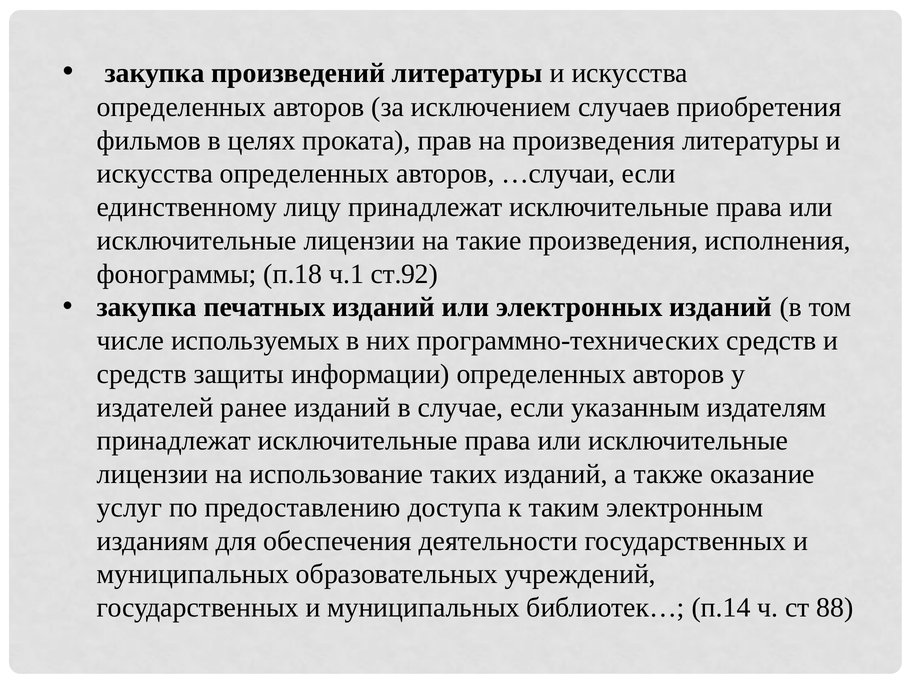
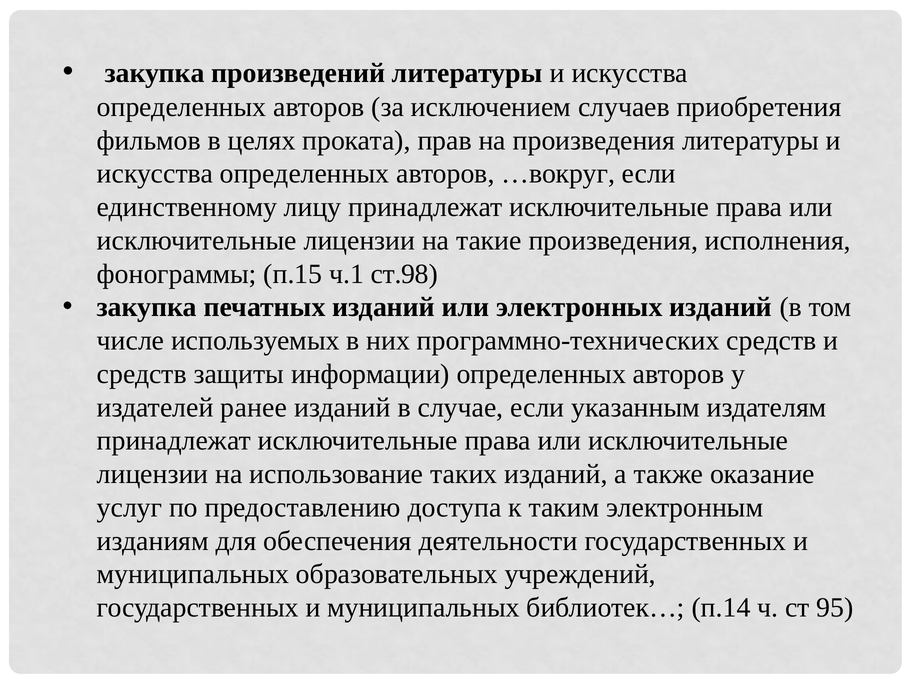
…случаи: …случаи -> …вокруг (558, 174)
п.18: п.18 -> п.15 (293, 274)
ст.92: ст.92 -> ст.98 (404, 274)
88: 88 -> 95 (835, 608)
